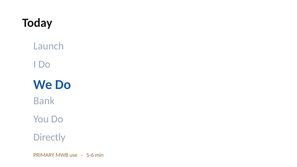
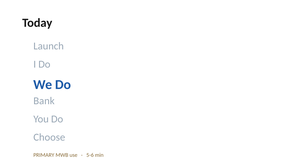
Directly: Directly -> Choose (49, 137)
